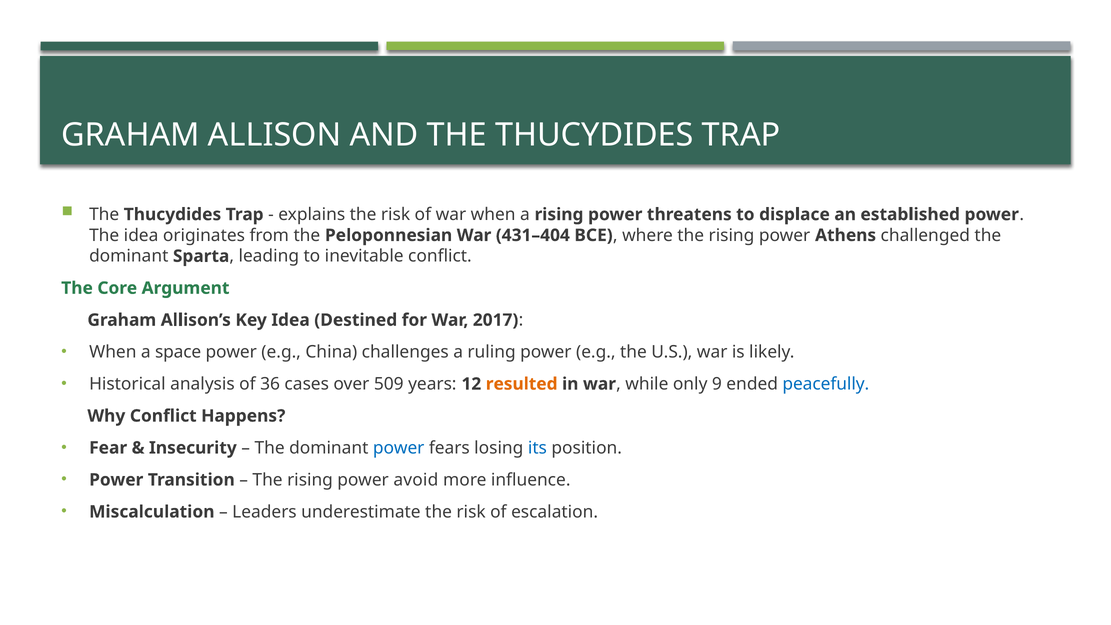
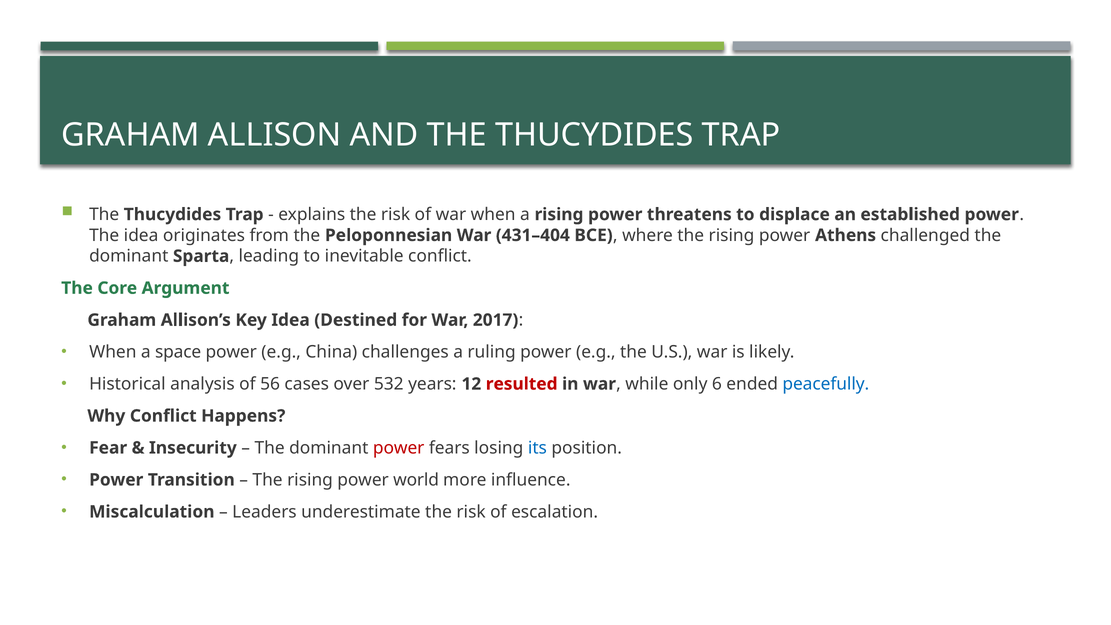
36: 36 -> 56 (270, 384)
509: 509 -> 532 (389, 384)
resulted colour: orange -> red (522, 384)
9: 9 -> 6 (717, 384)
power colour: blue -> red (399, 448)
avoid: avoid -> world (416, 480)
